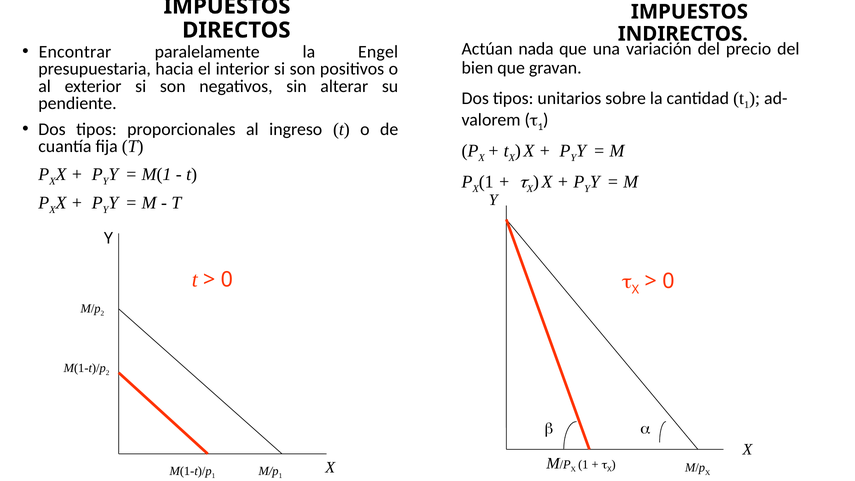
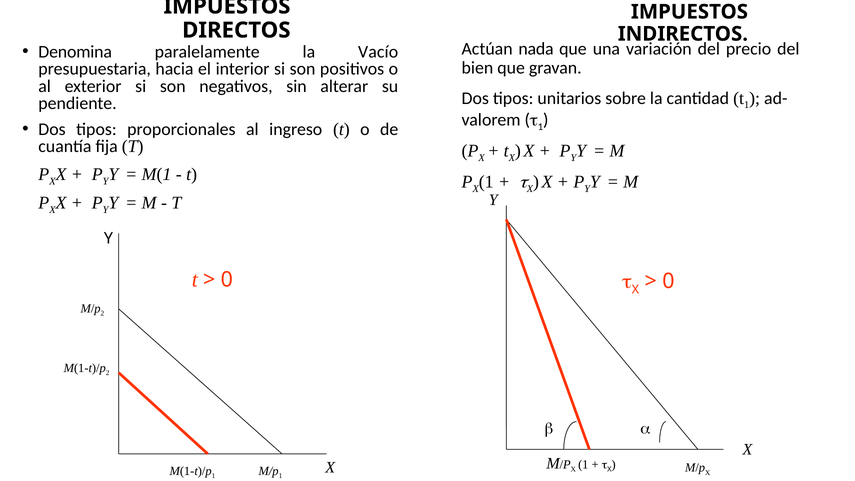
Encontrar: Encontrar -> Denomina (75, 52)
Engel: Engel -> Vacío (378, 52)
